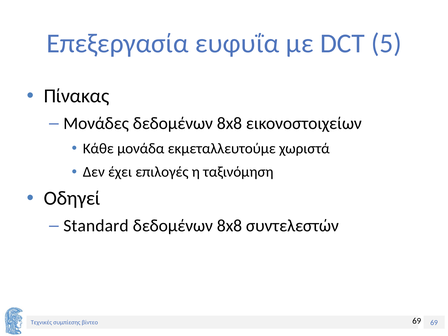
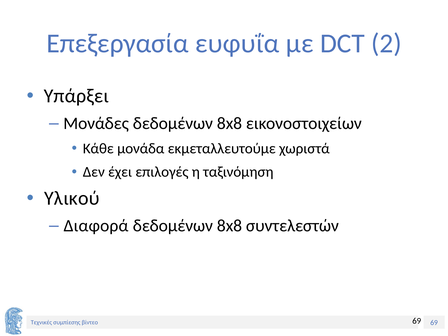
5: 5 -> 2 (386, 43)
Πίνακας: Πίνακας -> Υπάρξει (76, 96)
Οδηγεί: Οδηγεί -> Υλικού (72, 198)
Standard: Standard -> Διαφορά (96, 226)
